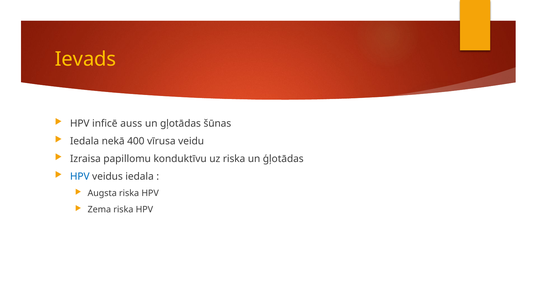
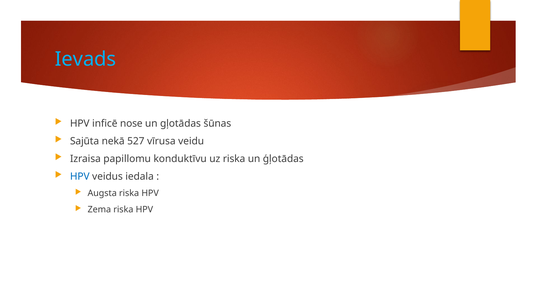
Ievads colour: yellow -> light blue (86, 59)
auss: auss -> nose (131, 123)
Iedala: Iedala -> Sajūta (85, 141)
400: 400 -> 527 (136, 141)
